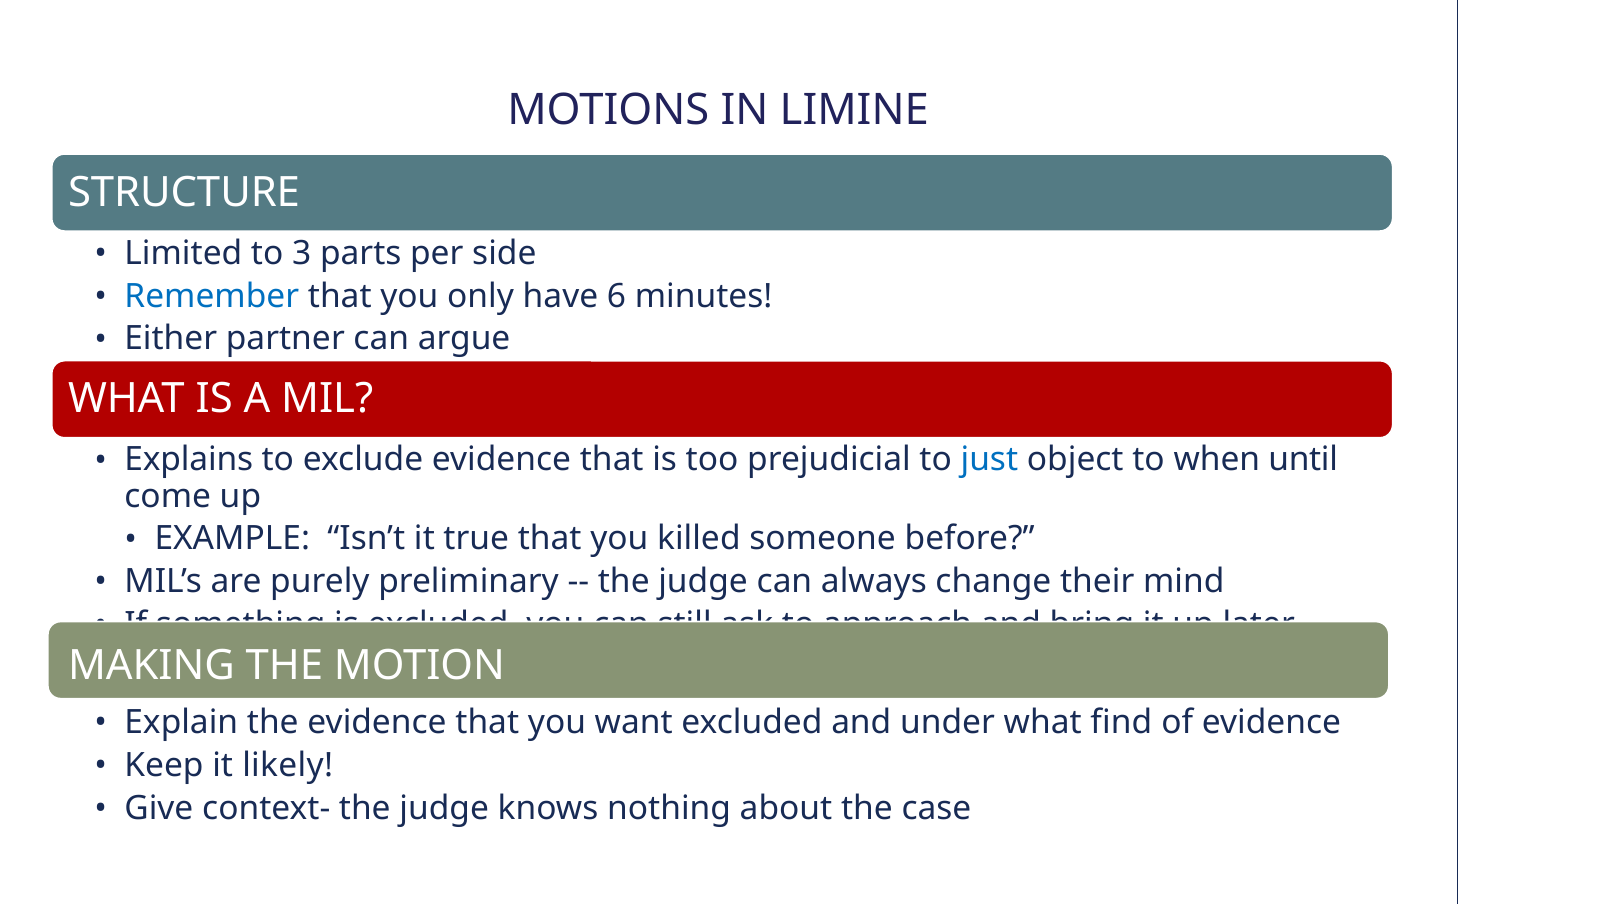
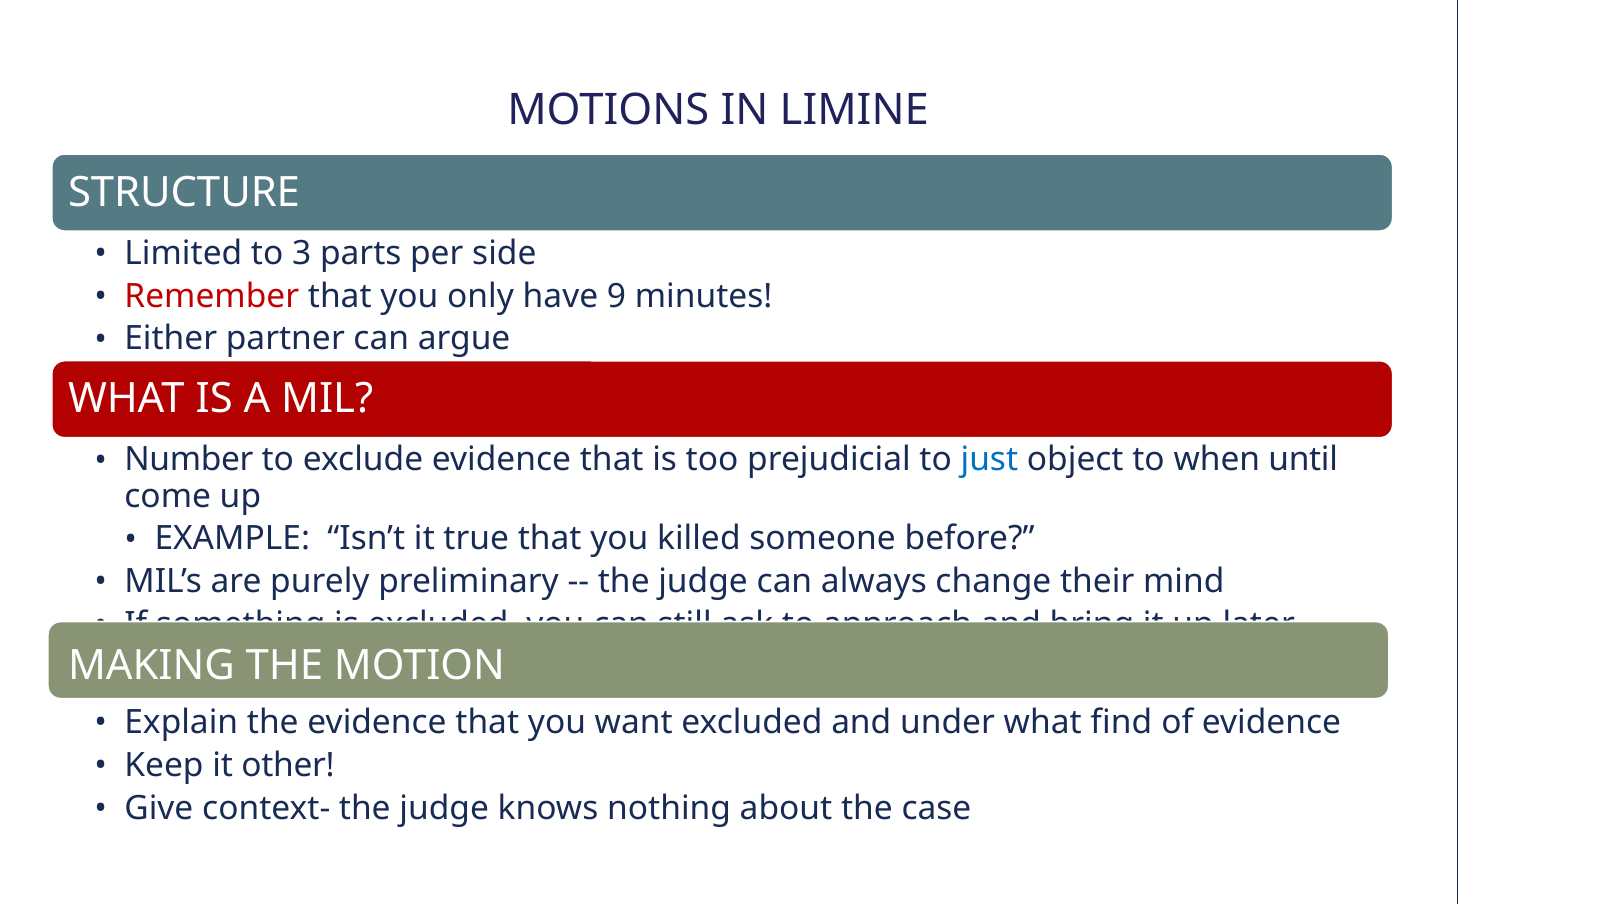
Remember colour: blue -> red (212, 296)
6: 6 -> 9 (616, 296)
Explains: Explains -> Number (189, 460)
likely: likely -> other (288, 766)
